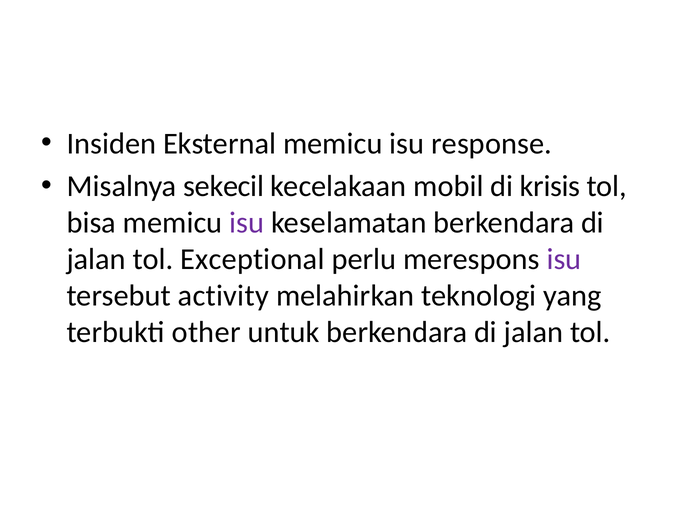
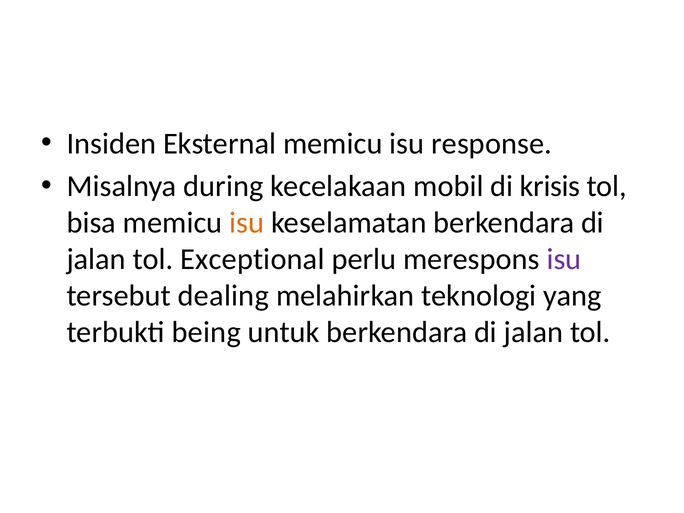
sekecil: sekecil -> during (223, 186)
isu colour: purple -> orange (247, 223)
activity: activity -> dealing (223, 296)
other: other -> being (206, 332)
